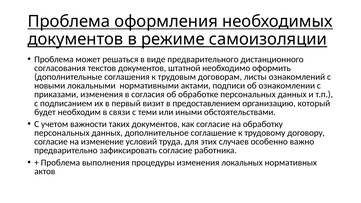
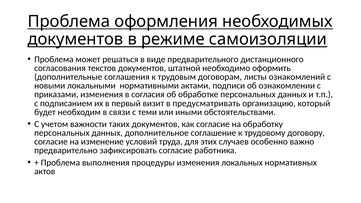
предоставлением: предоставлением -> предусматривать (206, 103)
